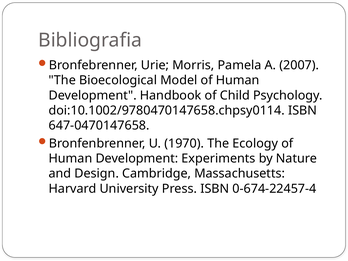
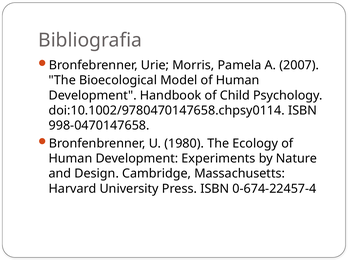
647-0470147658: 647-0470147658 -> 998-0470147658 (99, 126)
1970: 1970 -> 1980 (184, 143)
